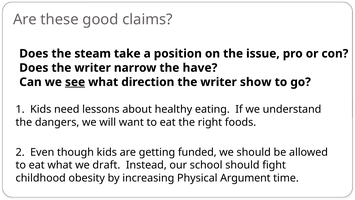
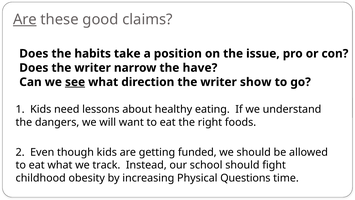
Are underline: none -> present (25, 19)
steam: steam -> habits (93, 54)
draft: draft -> track (106, 165)
Argument: Argument -> Questions (245, 178)
